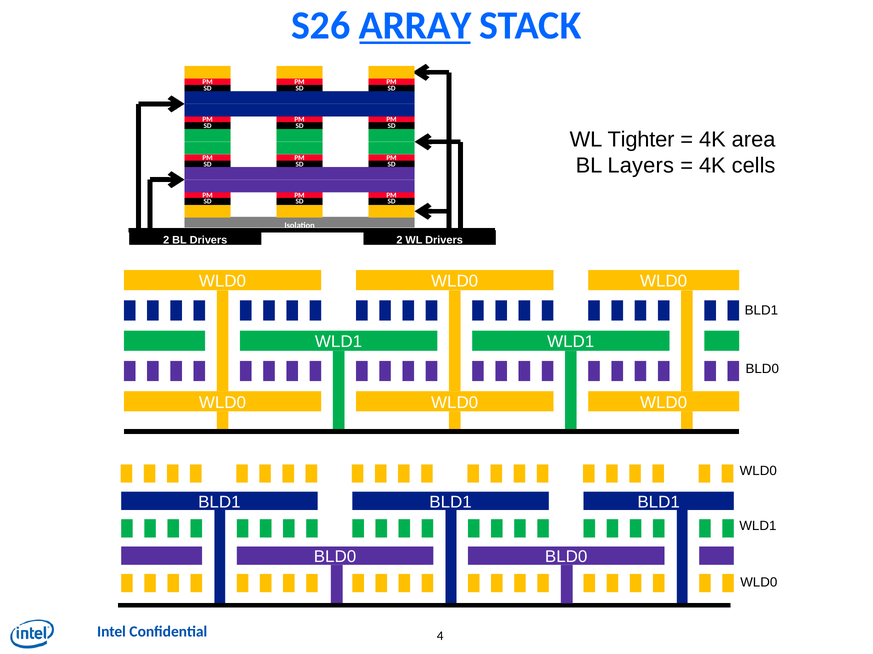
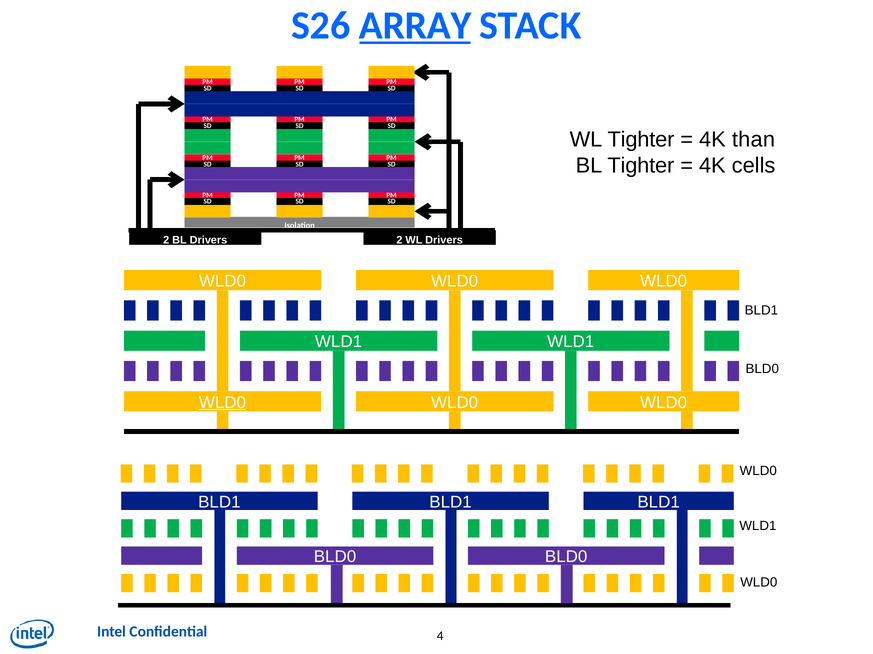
area: area -> than (753, 140)
BL Layers: Layers -> Tighter (641, 166)
WLD0 underline: none -> present (222, 403)
